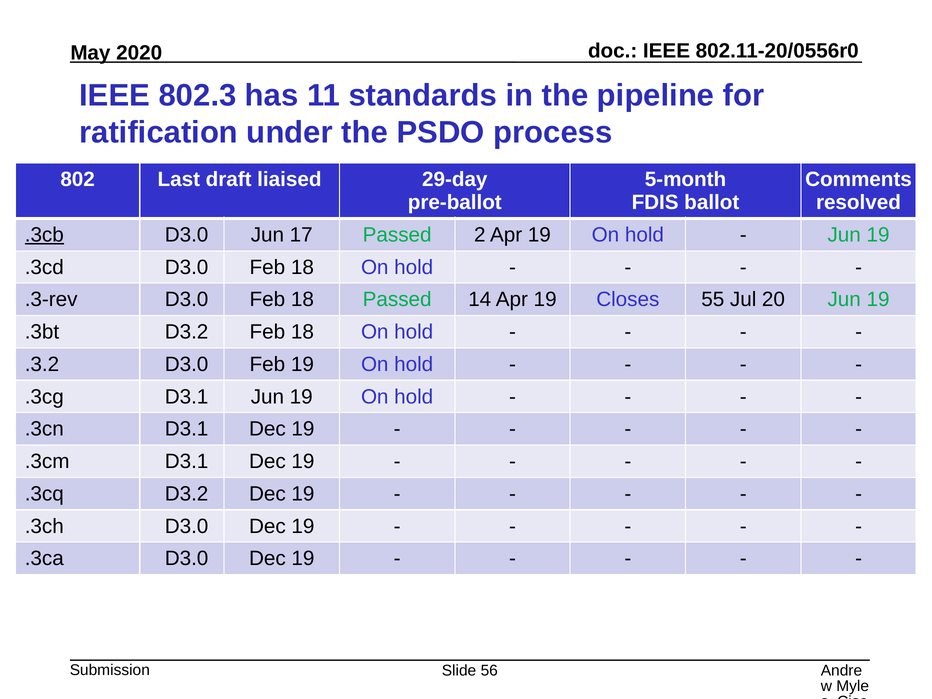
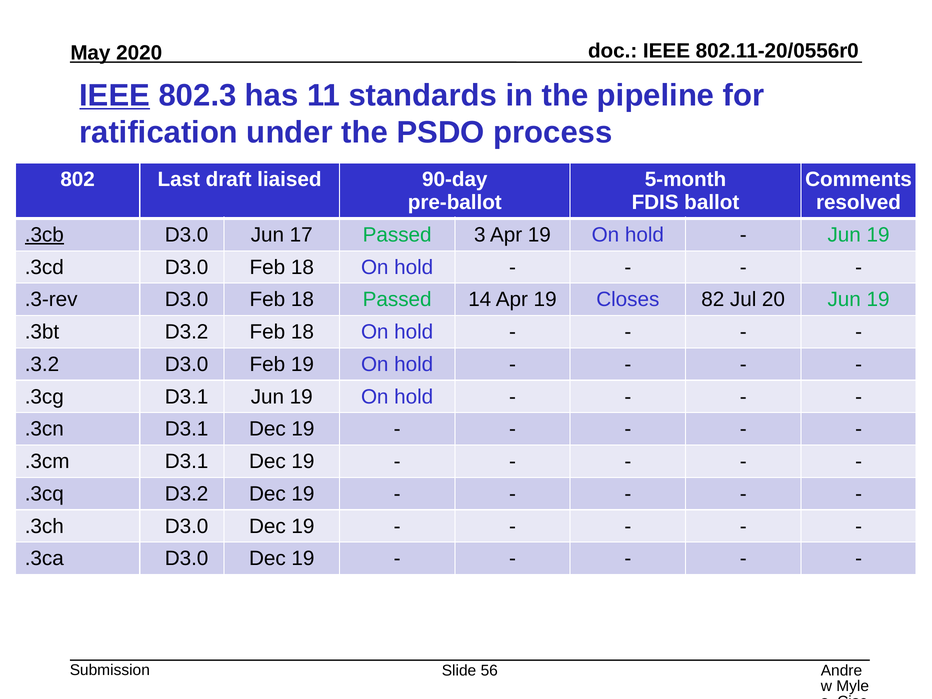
IEEE underline: none -> present (115, 95)
29-day: 29-day -> 90-day (455, 180)
2: 2 -> 3 (480, 235)
55: 55 -> 82 (713, 300)
